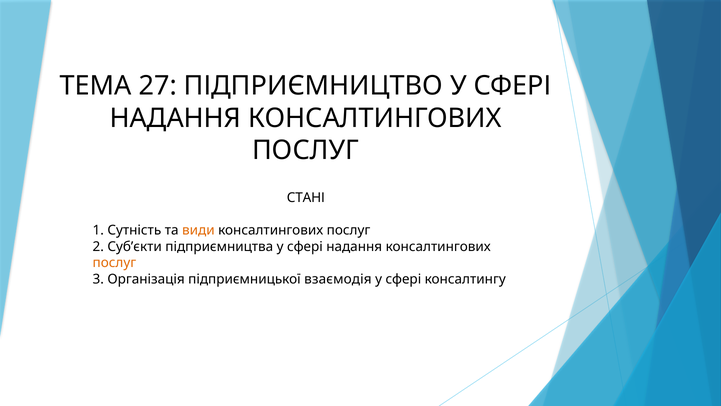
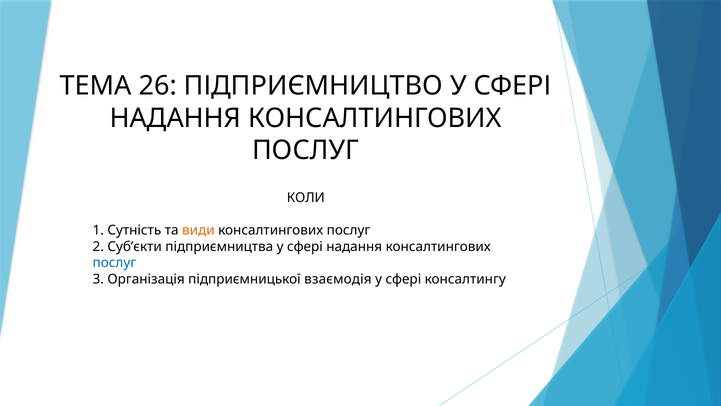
27: 27 -> 26 (158, 85)
СТАНІ: СТАНІ -> КОЛИ (306, 198)
послуг colour: orange -> blue (114, 263)
